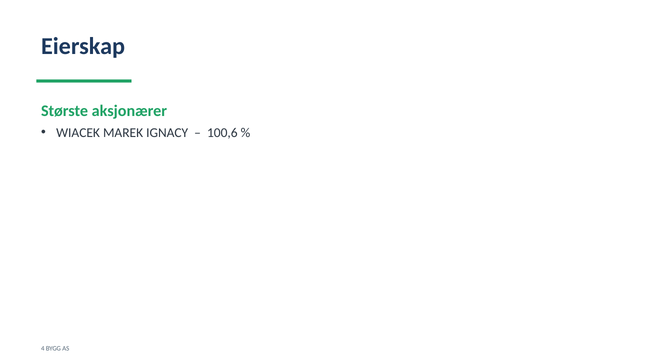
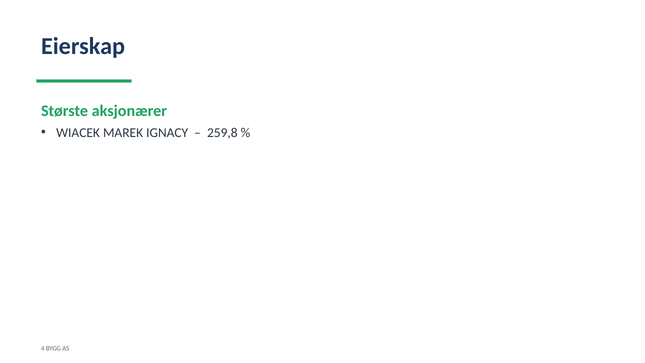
100,6: 100,6 -> 259,8 (222, 133)
